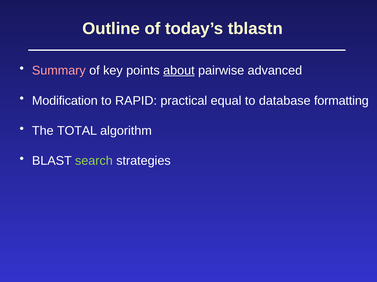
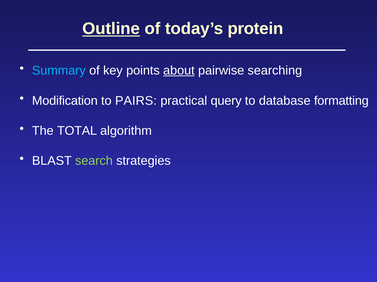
Outline underline: none -> present (111, 29)
tblastn: tblastn -> protein (255, 29)
Summary colour: pink -> light blue (59, 71)
advanced: advanced -> searching (275, 71)
RAPID: RAPID -> PAIRS (136, 101)
equal: equal -> query (226, 101)
